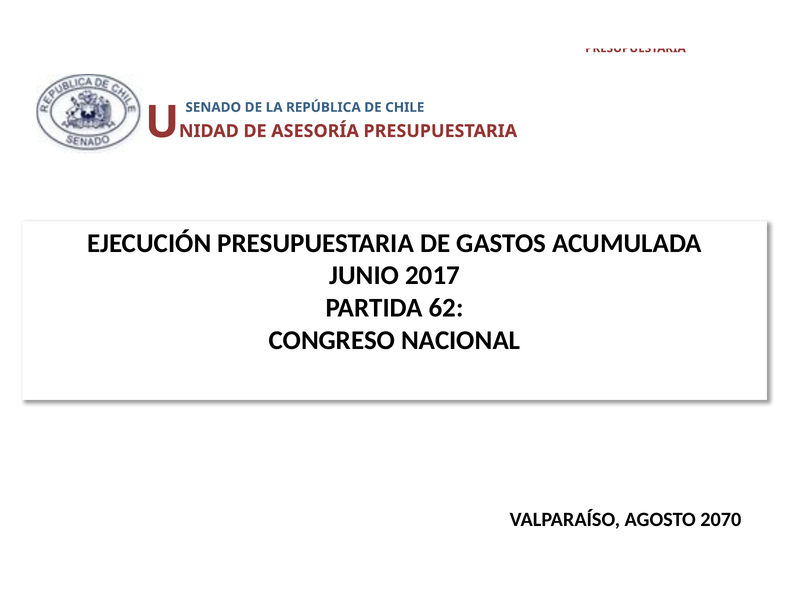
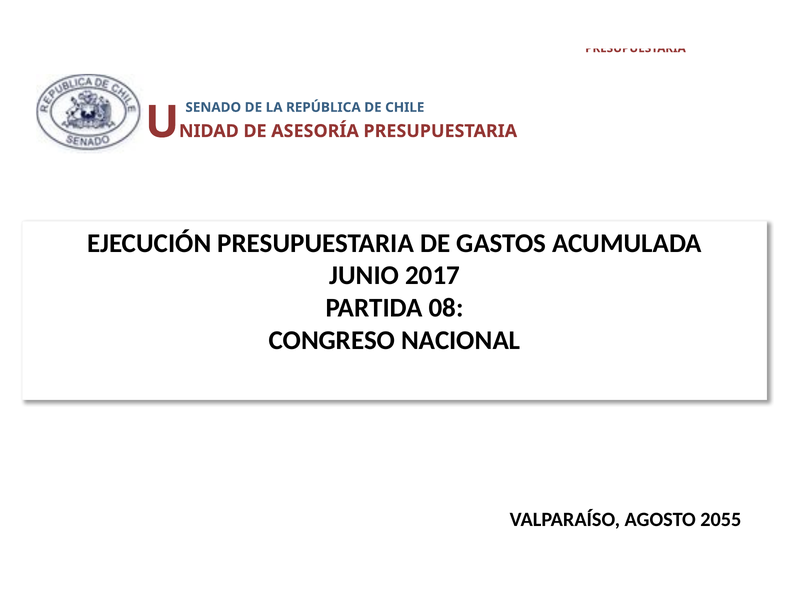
62: 62 -> 08 (446, 308)
2070: 2070 -> 2055 (721, 519)
